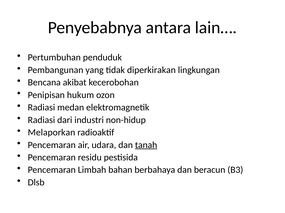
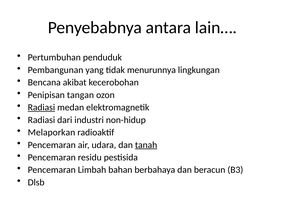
diperkirakan: diperkirakan -> menurunnya (151, 70)
hukum: hukum -> tangan (80, 95)
Radiasi underline: none -> present (41, 108)
